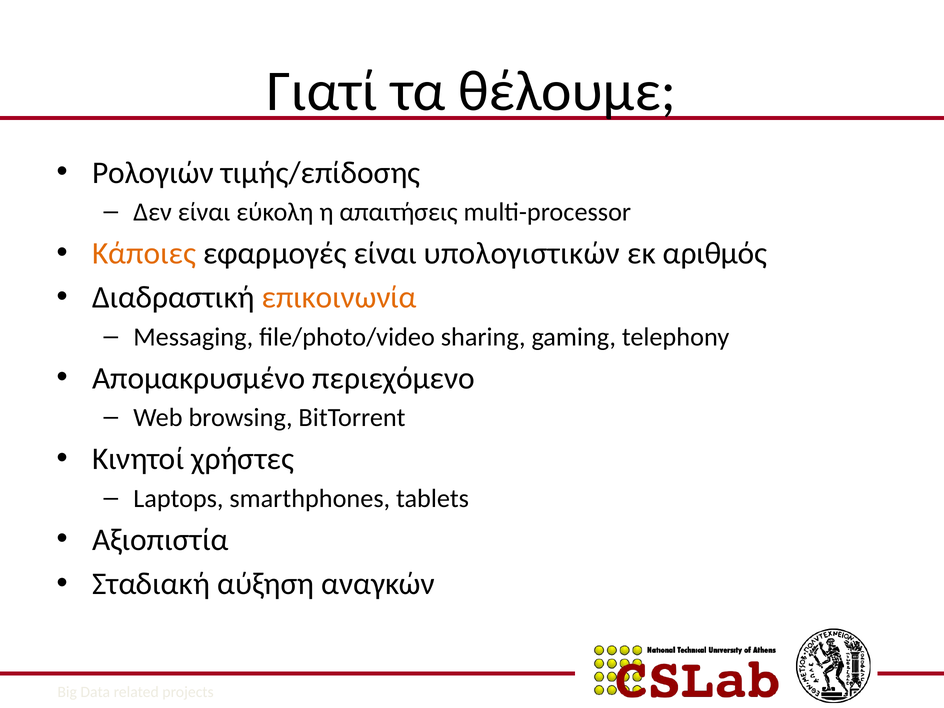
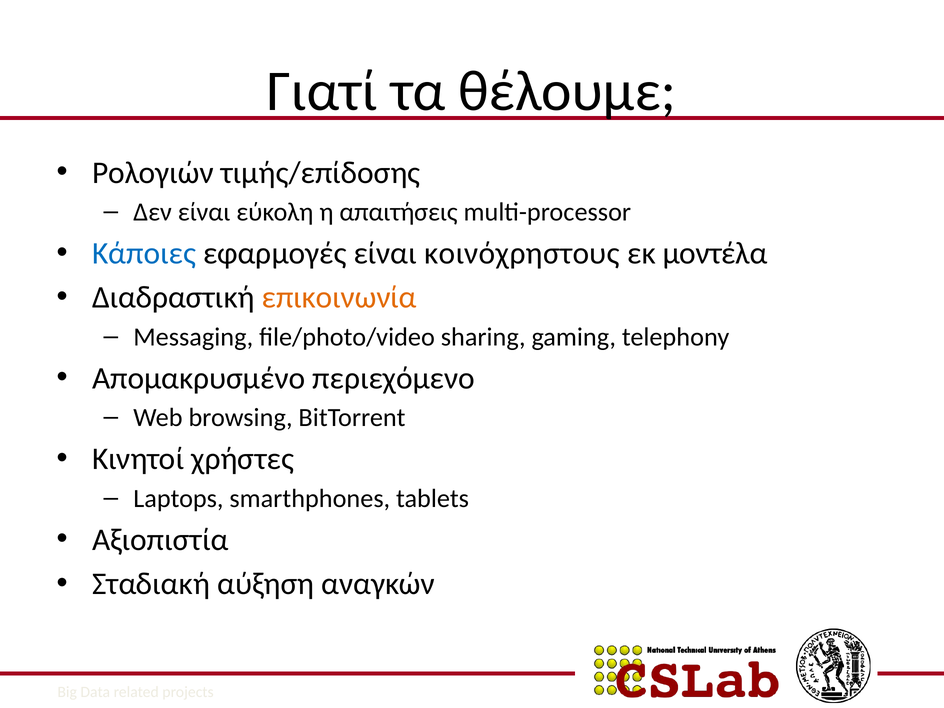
Κάποιες colour: orange -> blue (144, 254)
υπολογιστικών: υπολογιστικών -> κοινόχρηστους (522, 254)
αριθμός: αριθμός -> μοντέλα (715, 254)
